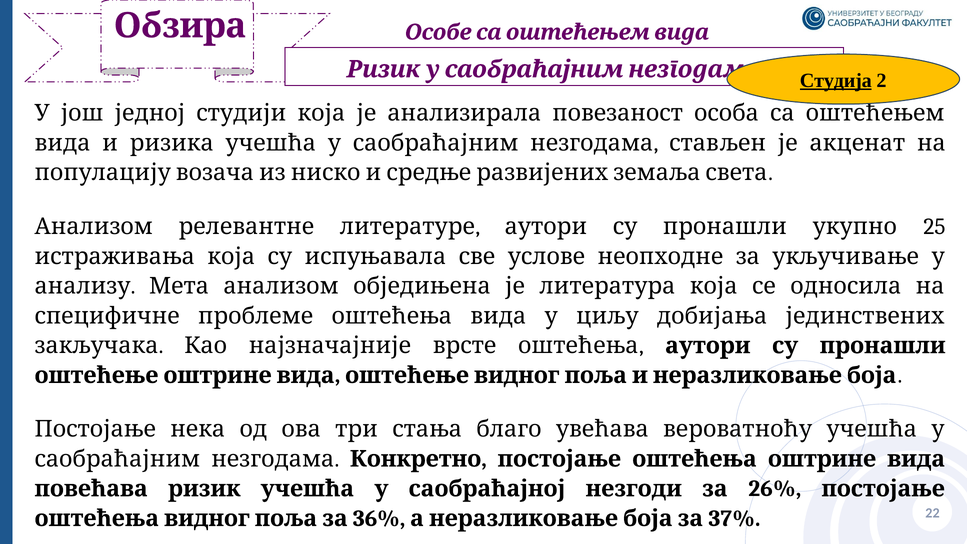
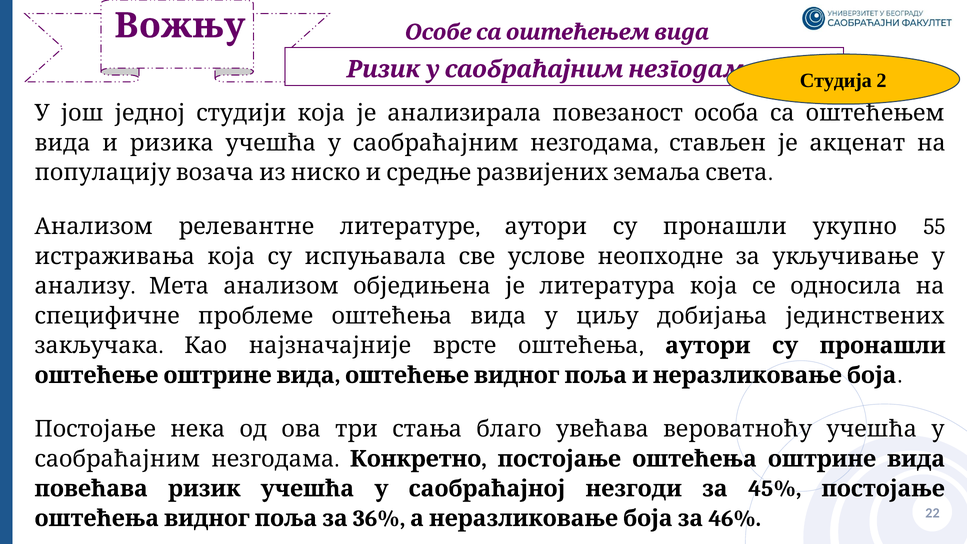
Обзира: Обзира -> Вожњу (180, 26)
Студија underline: present -> none (836, 80)
25: 25 -> 55 (934, 227)
26%: 26% -> 45% (775, 489)
37%: 37% -> 46% (735, 518)
